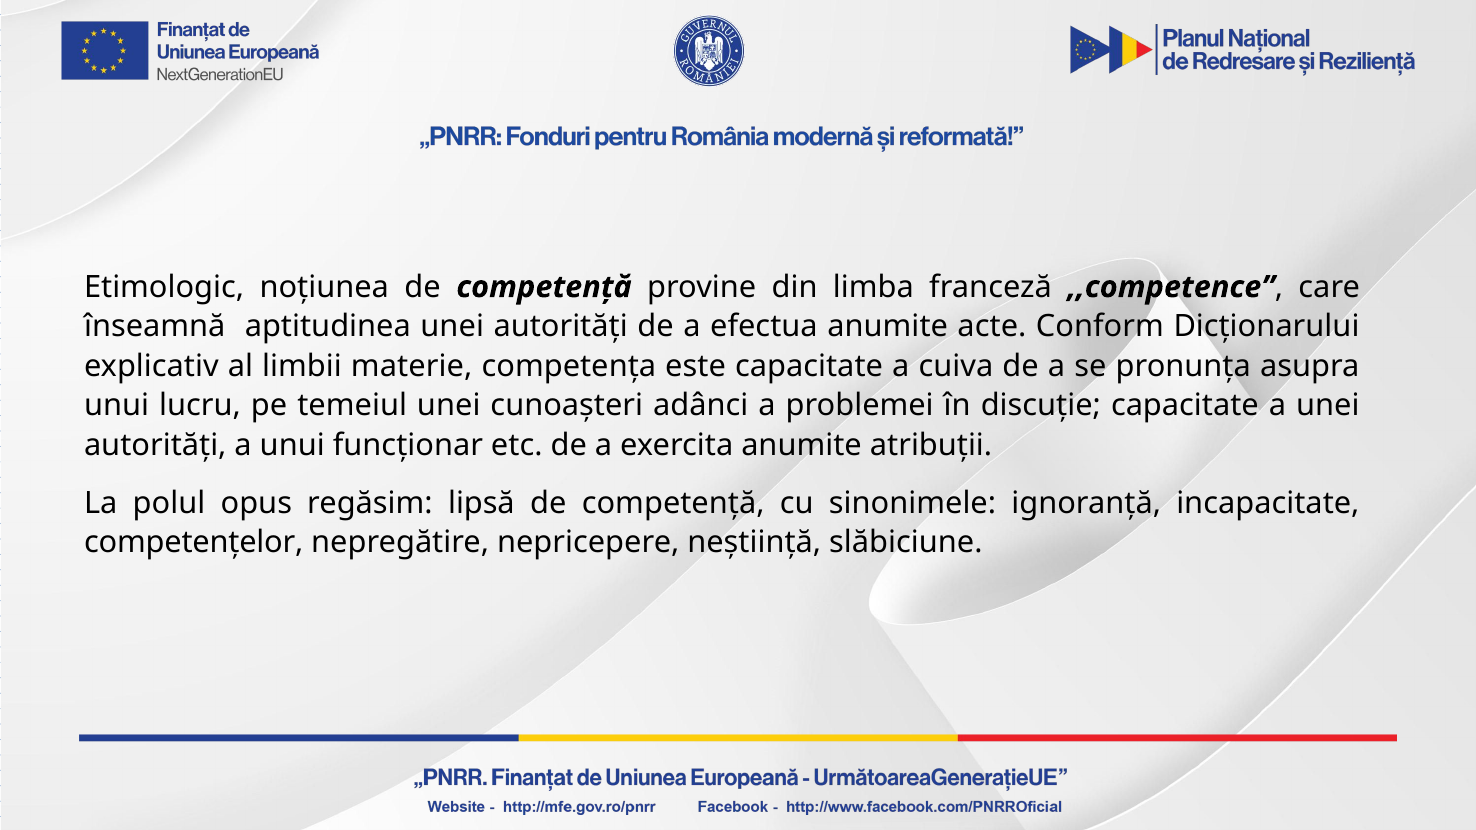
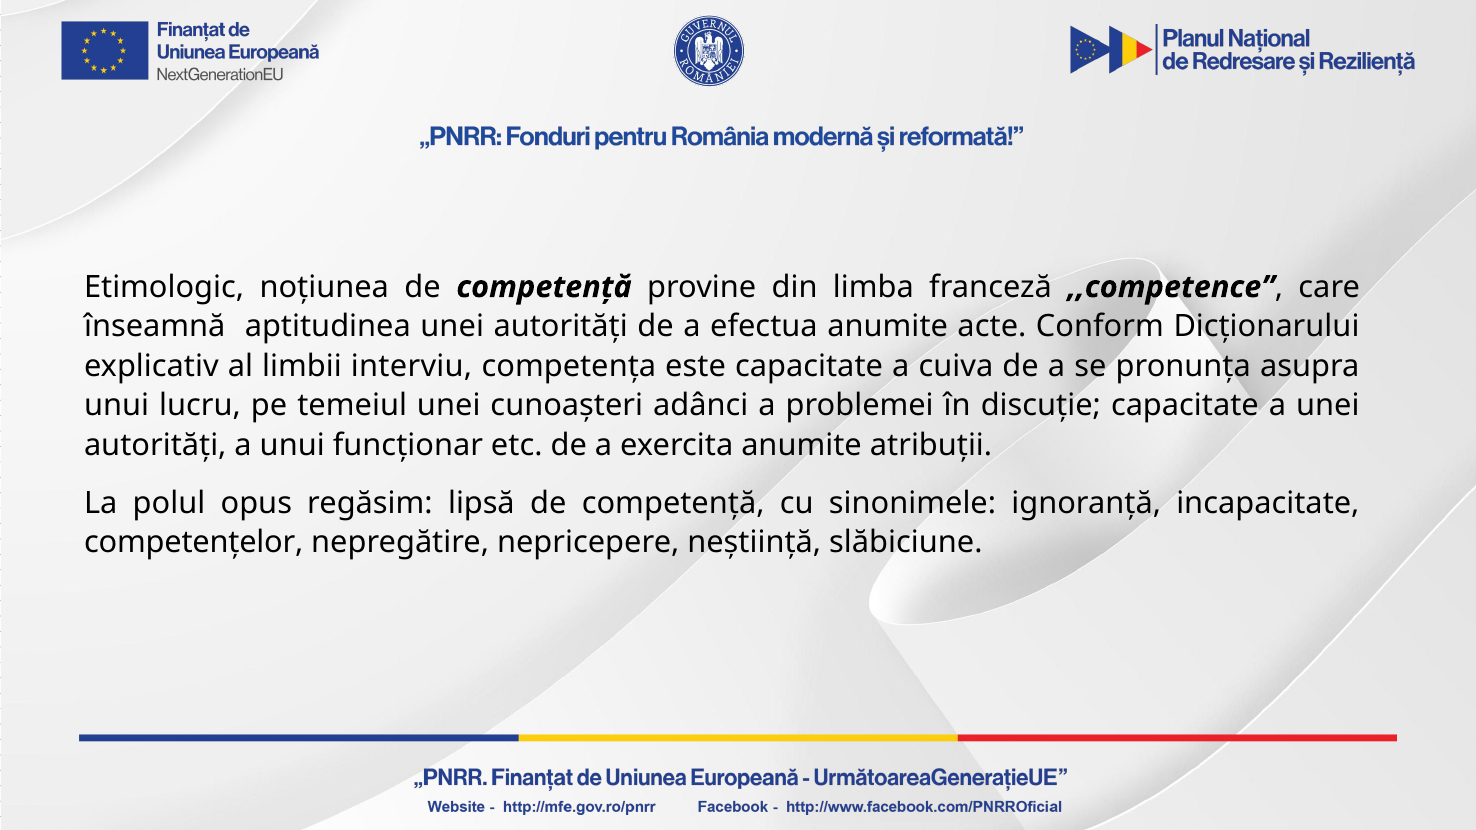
materie: materie -> interviu (412, 366)
